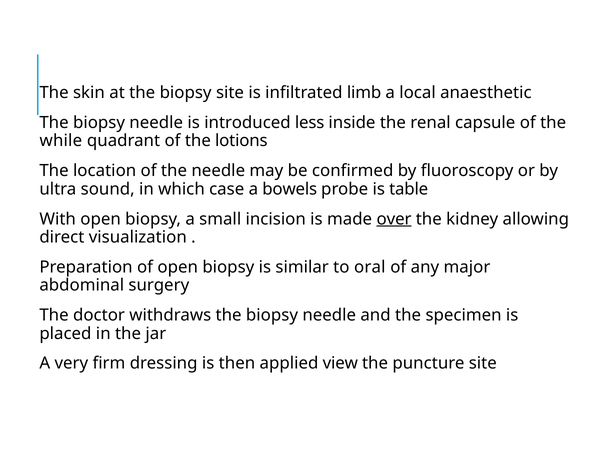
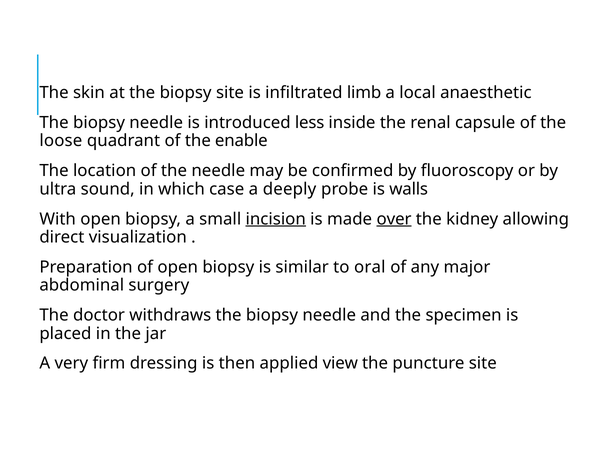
while: while -> loose (61, 141)
lotions: lotions -> enable (241, 141)
bowels: bowels -> deeply (290, 189)
table: table -> walls (409, 189)
incision underline: none -> present (276, 219)
